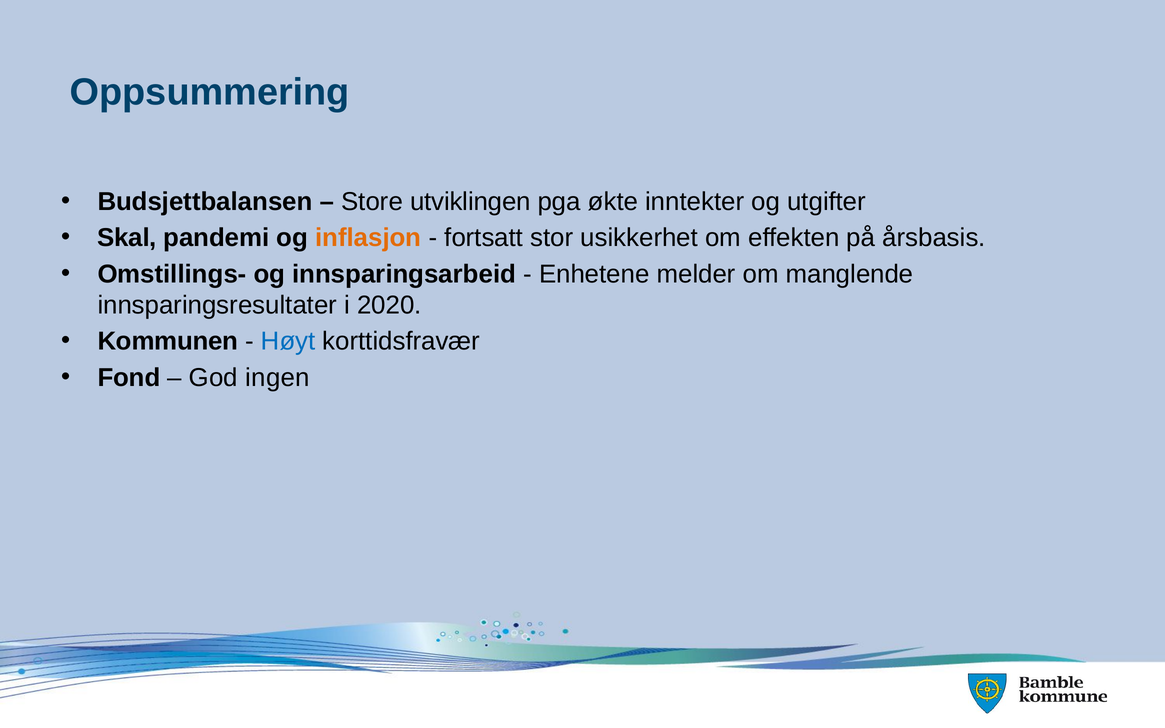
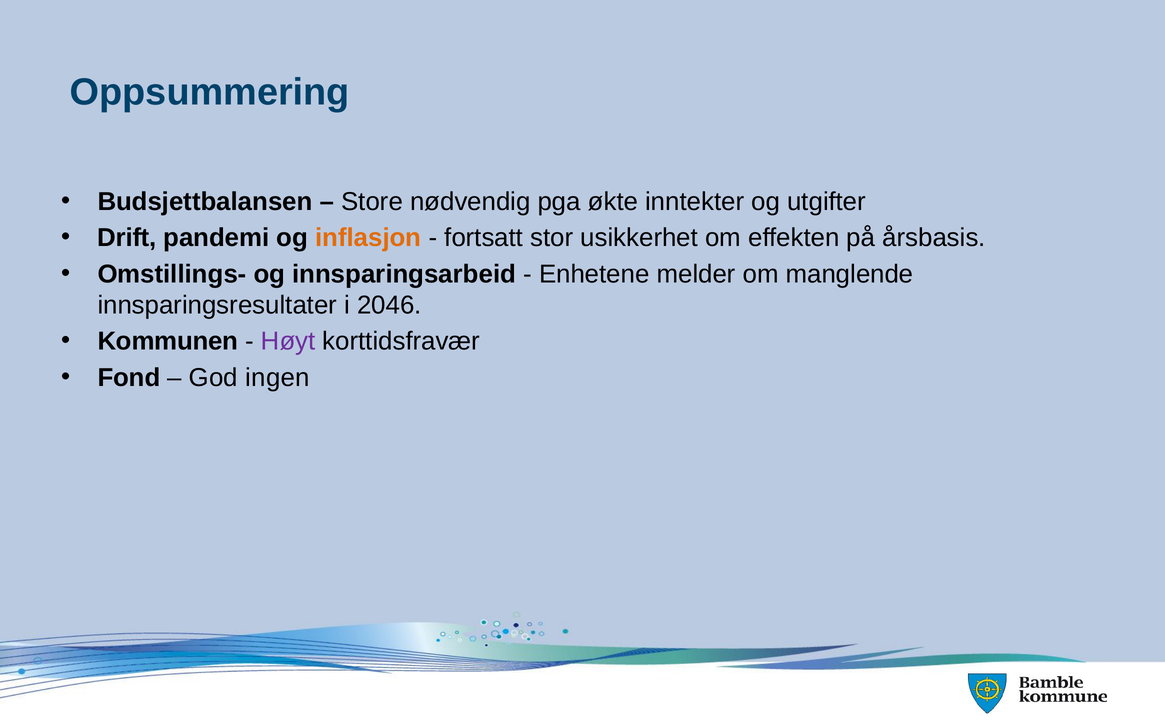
utviklingen: utviklingen -> nødvendig (470, 202)
Skal: Skal -> Drift (127, 238)
2020: 2020 -> 2046 (389, 305)
Høyt colour: blue -> purple (288, 341)
